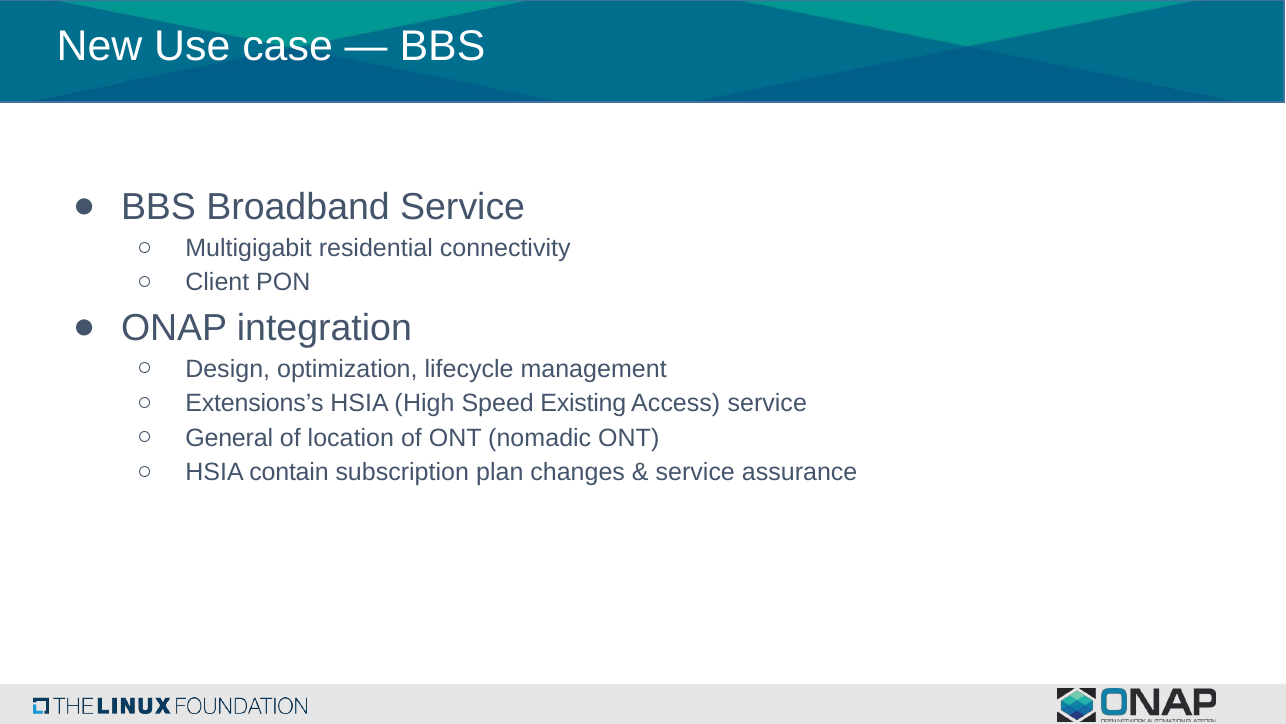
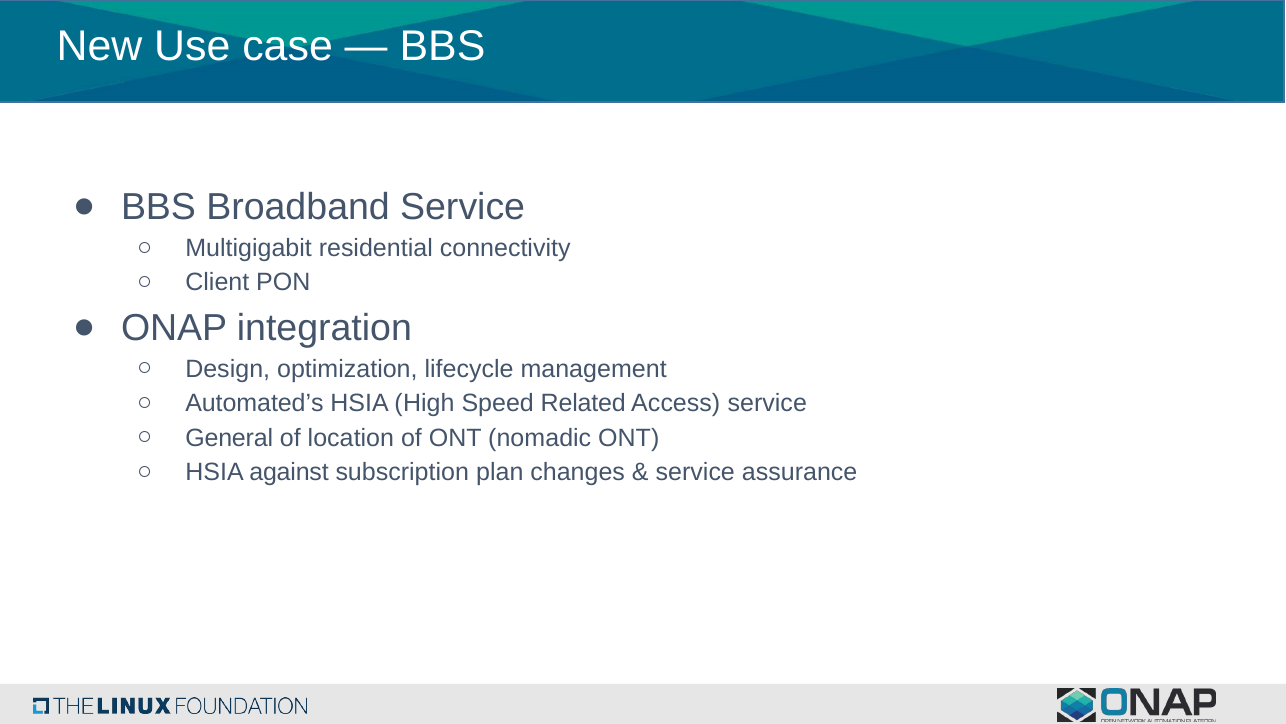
Extensions’s: Extensions’s -> Automated’s (254, 403)
Existing: Existing -> Related (583, 403)
contain: contain -> against (289, 472)
